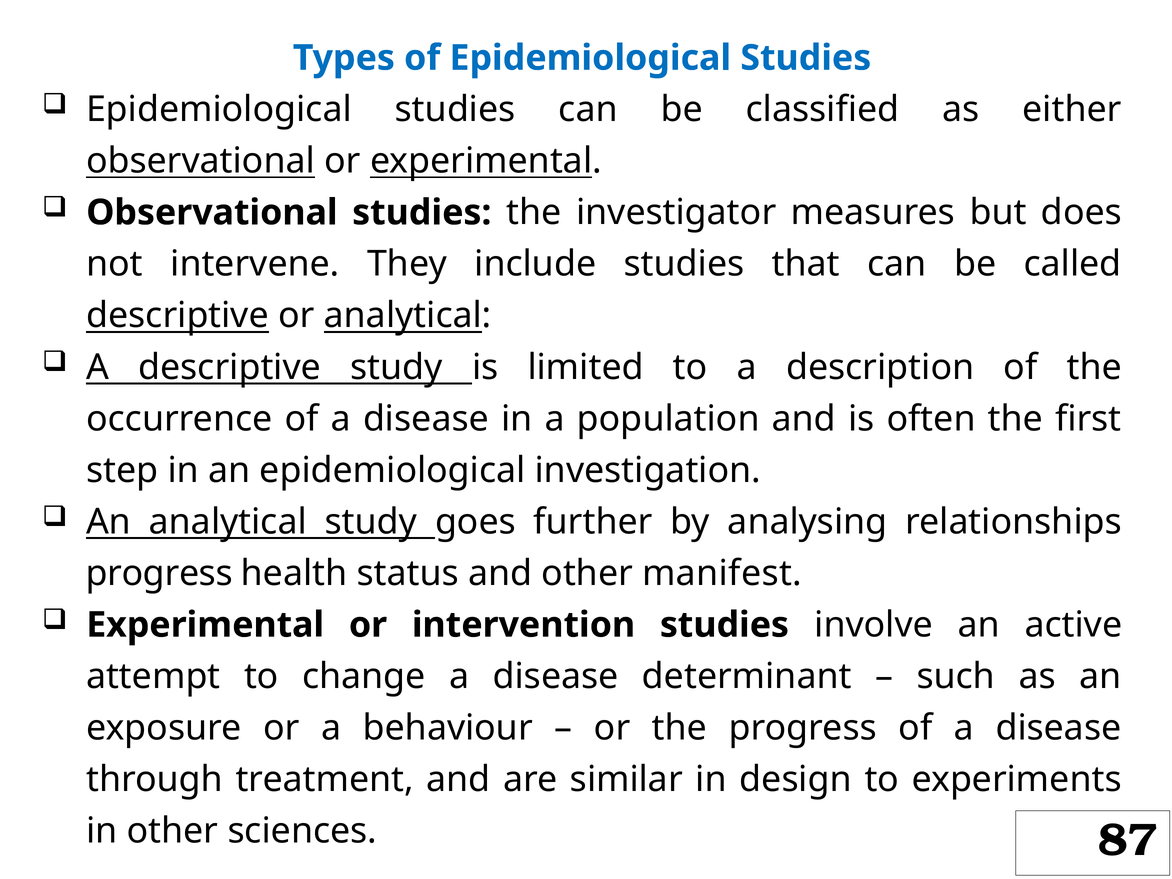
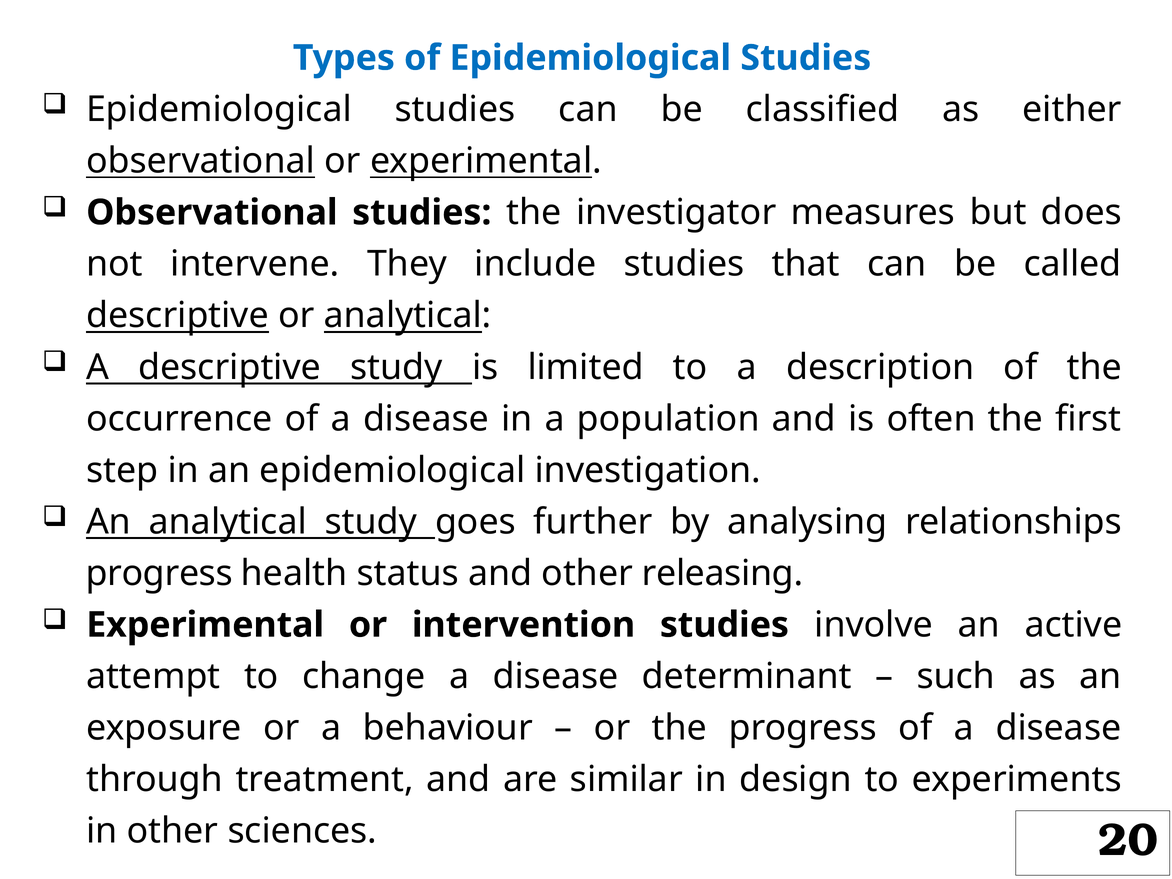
manifest: manifest -> releasing (722, 573)
87: 87 -> 20 (1128, 840)
